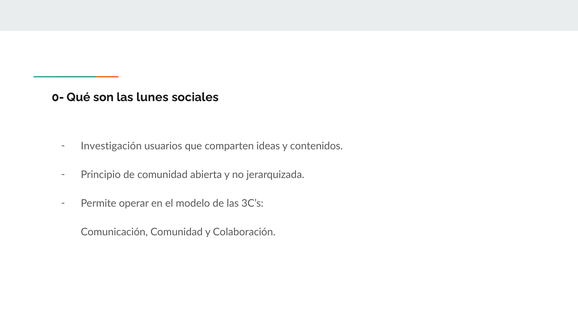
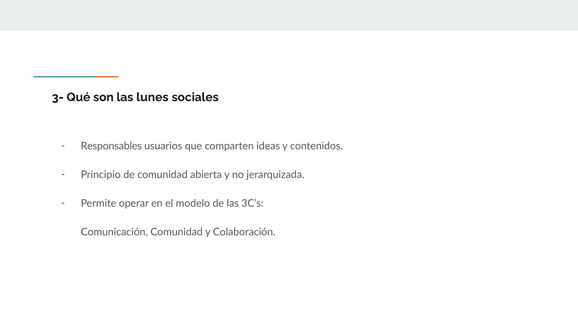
0-: 0- -> 3- (58, 97)
Investigación: Investigación -> Responsables (111, 146)
